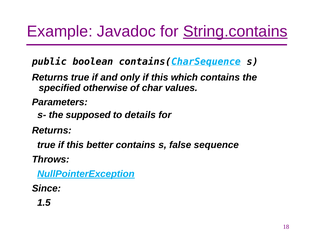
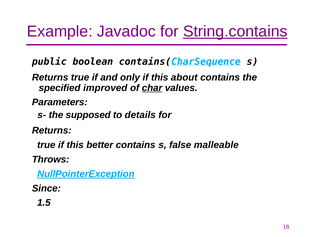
which: which -> about (184, 77)
otherwise: otherwise -> improved (105, 88)
char underline: none -> present (152, 88)
sequence: sequence -> malleable (216, 145)
